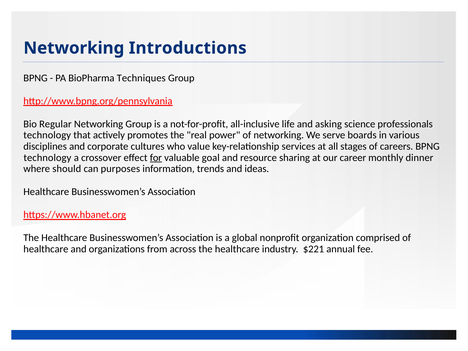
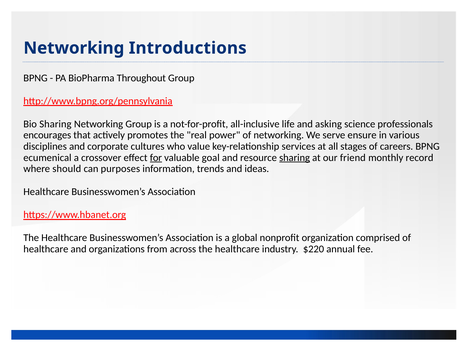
Techniques: Techniques -> Throughout (141, 78)
Bio Regular: Regular -> Sharing (55, 124)
technology: technology -> encourages (47, 135)
boards: boards -> ensure (362, 135)
technology: technology -> ecumenical (47, 158)
sharing underline: none -> present (295, 158)
career: career -> friend (353, 158)
dinner: dinner -> record (420, 158)
$221: $221 -> $220 (314, 249)
